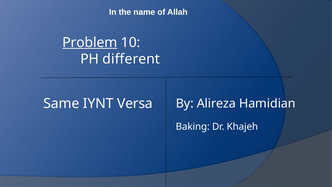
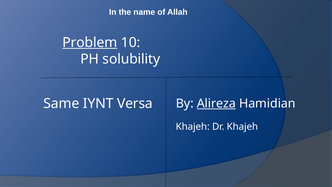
different: different -> solubility (131, 59)
Alireza underline: none -> present (216, 103)
Baking: Baking -> Khajeh (193, 127)
